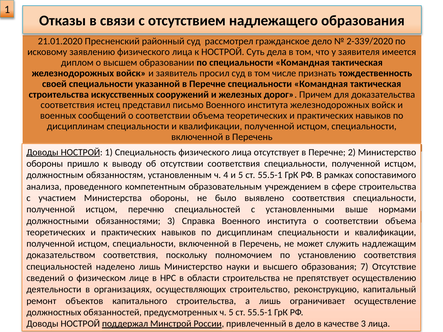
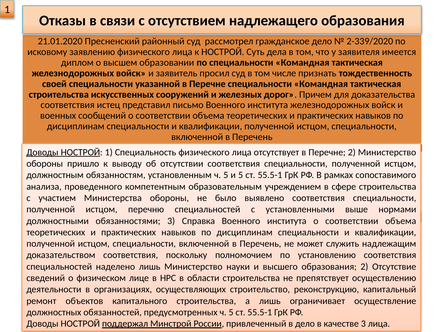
установленным ч 4: 4 -> 5 (226, 175)
образования 7: 7 -> 2 (364, 267)
